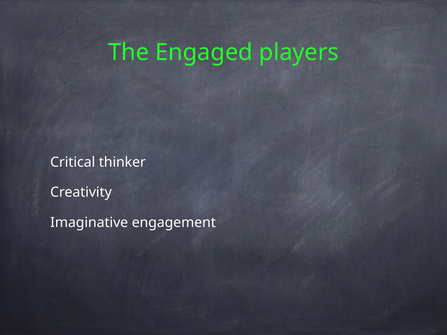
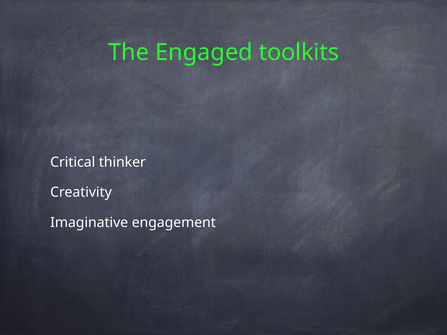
players: players -> toolkits (299, 52)
